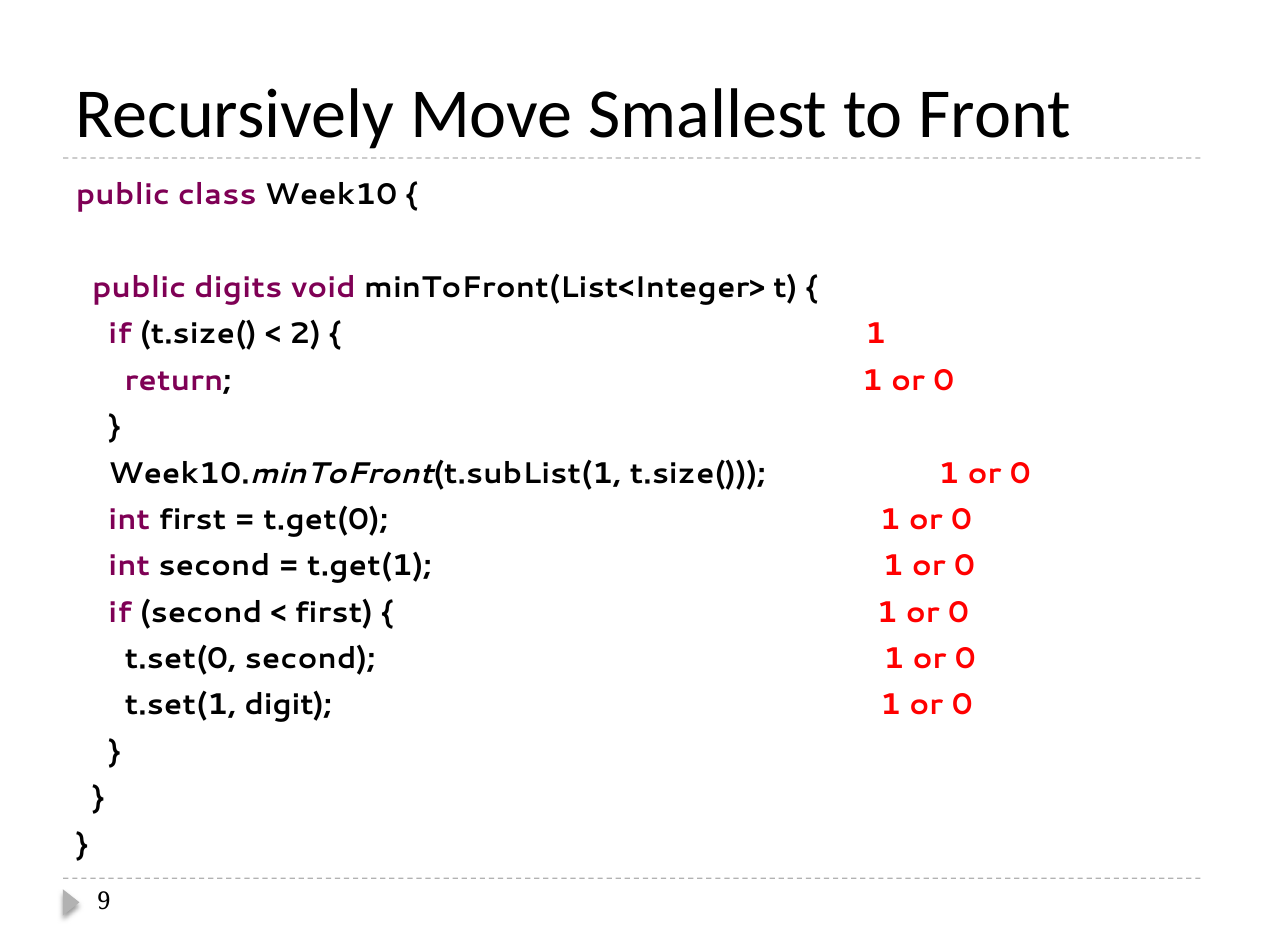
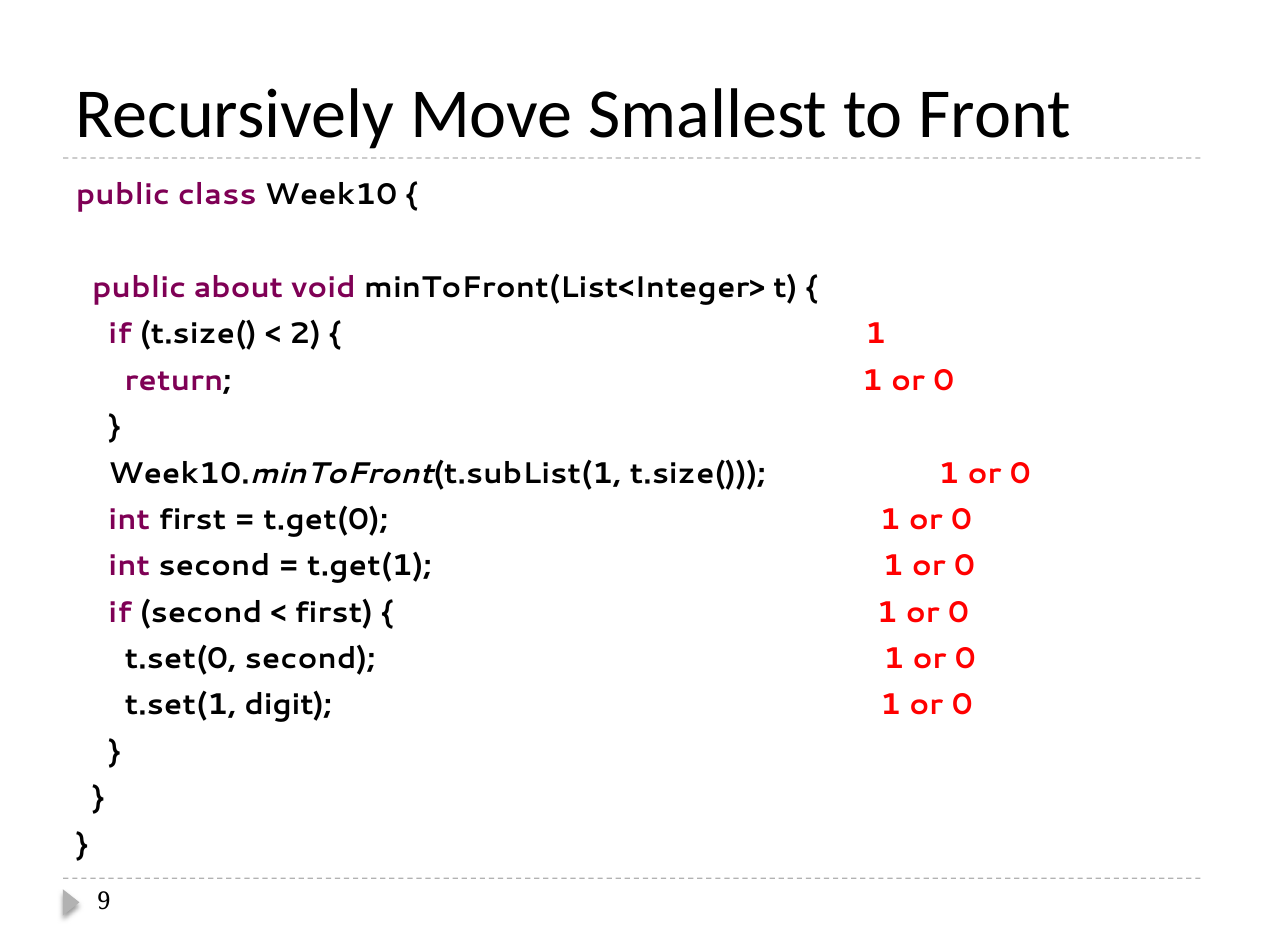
digits: digits -> about (238, 288)
